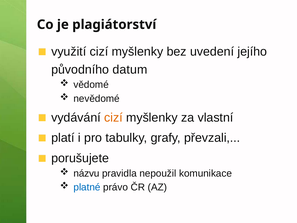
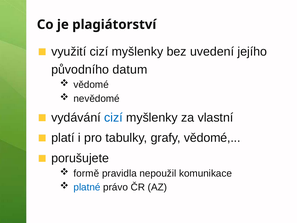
cizí colour: orange -> blue (113, 117)
grafy převzali: převzali -> vědomé (212, 138)
názvu: názvu -> formě (86, 173)
